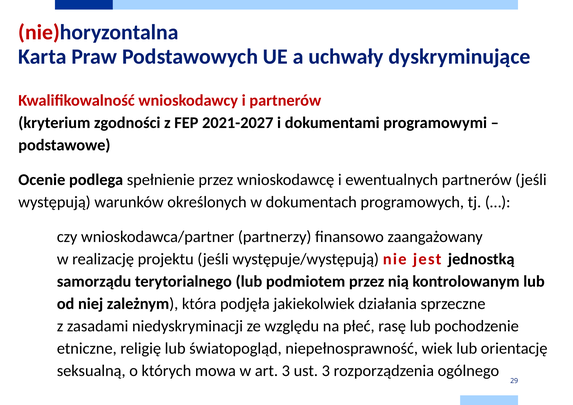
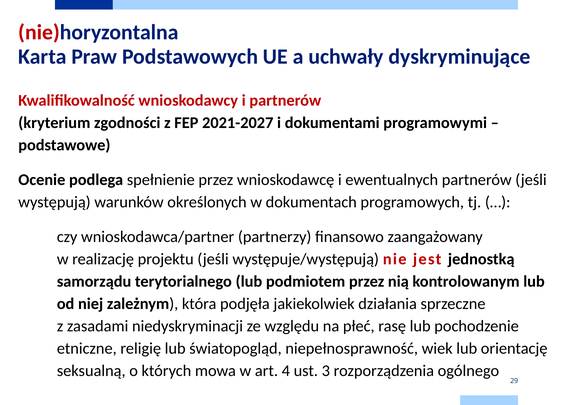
art 3: 3 -> 4 (286, 371)
